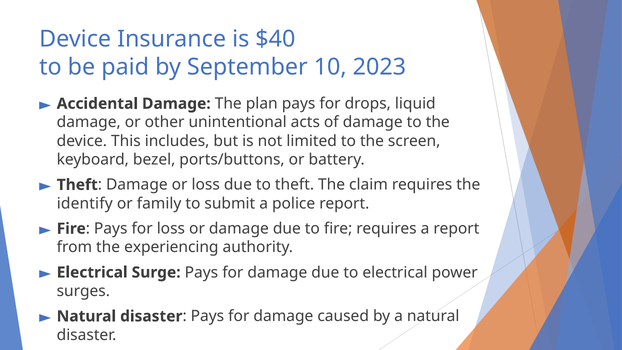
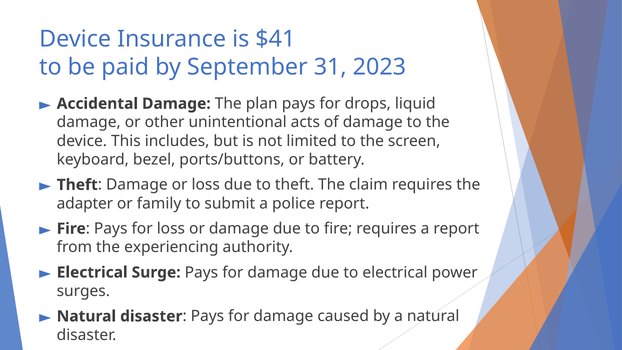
$40: $40 -> $41 (275, 39)
10: 10 -> 31 (330, 67)
identify: identify -> adapter (85, 203)
